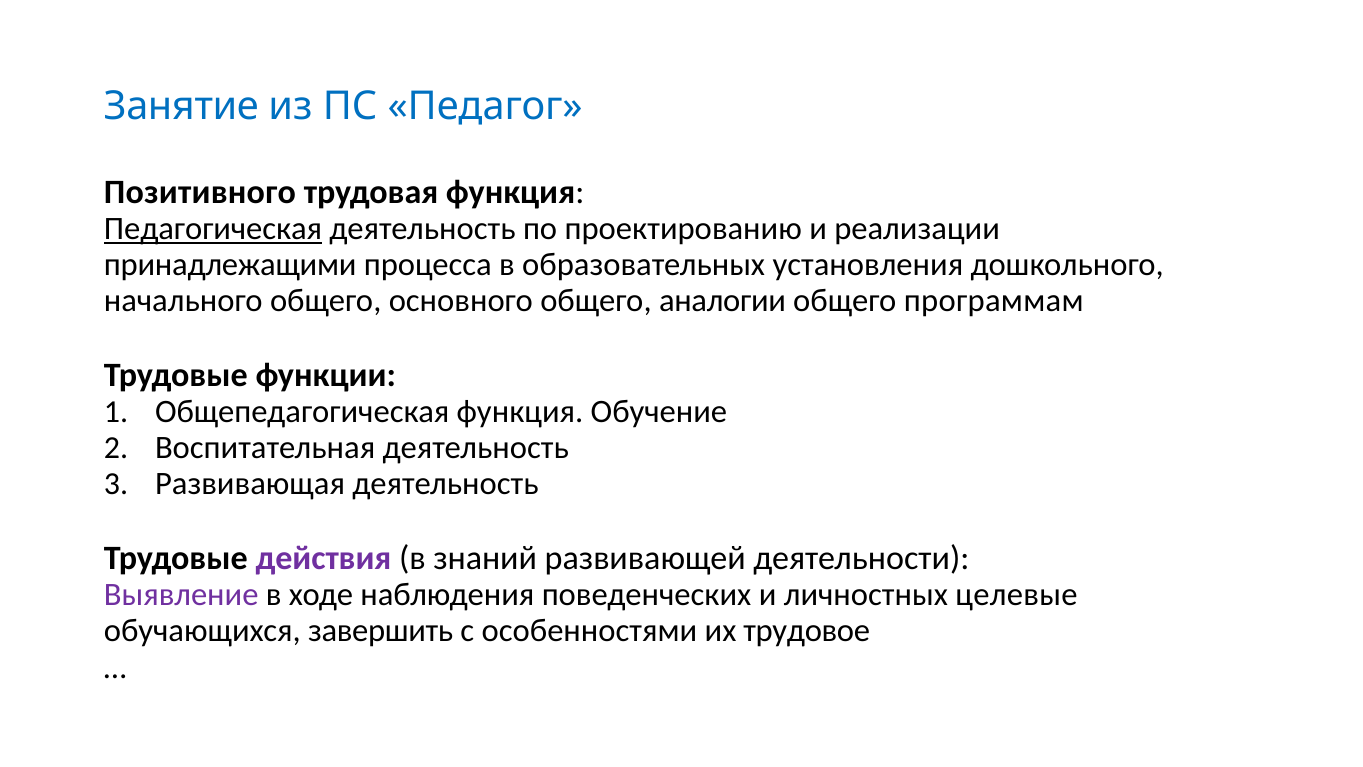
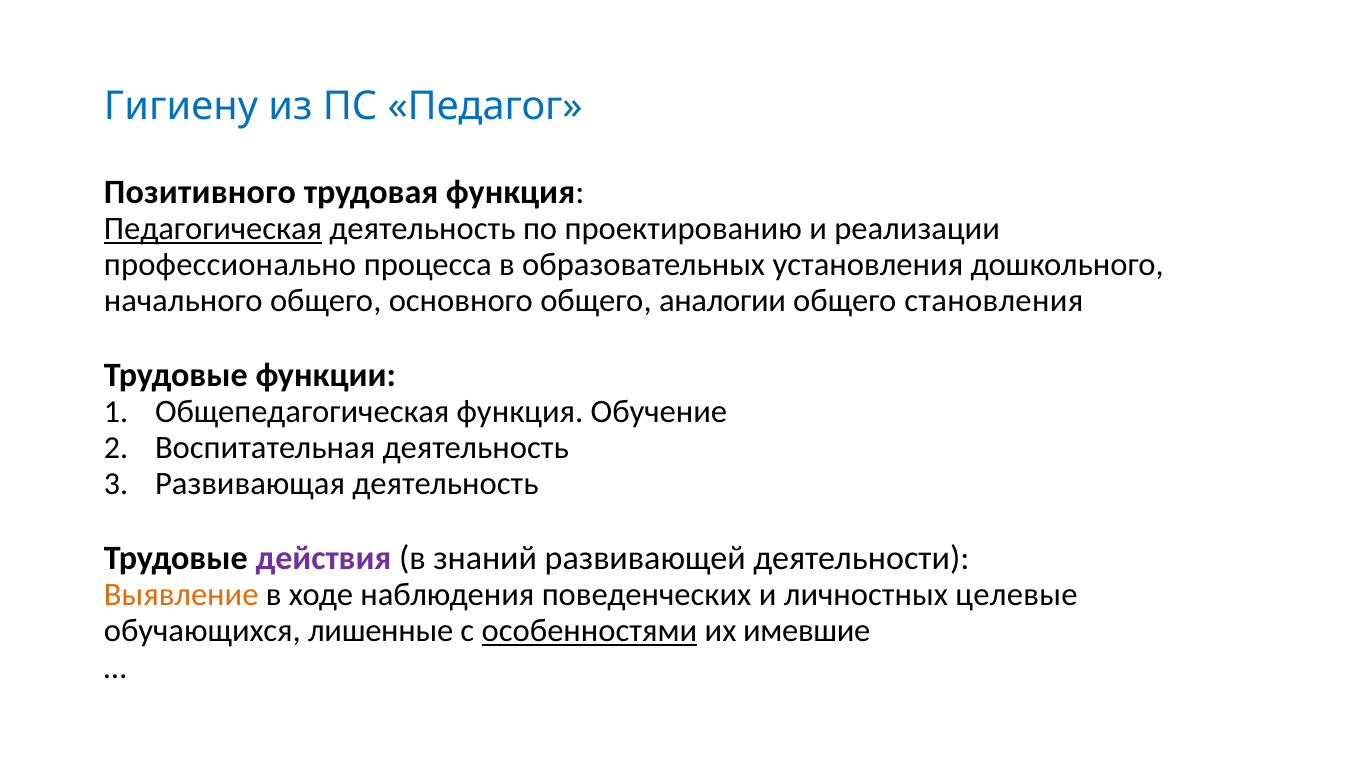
Занятие: Занятие -> Гигиену (181, 106)
принадлежащими: принадлежащими -> профессионально (230, 265)
программам: программам -> становления (994, 301)
Выявление colour: purple -> orange (181, 595)
завершить: завершить -> лишенные (381, 631)
особенностями underline: none -> present (589, 631)
трудовое: трудовое -> имевшие (807, 631)
